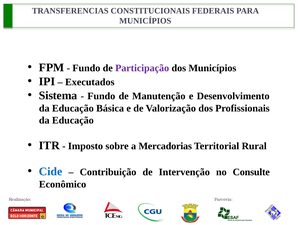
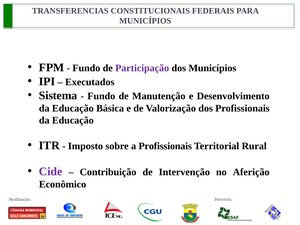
a Mercadorias: Mercadorias -> Profissionais (165, 146)
Cide colour: blue -> purple (51, 171)
Consulte: Consulte -> Aferição (251, 172)
